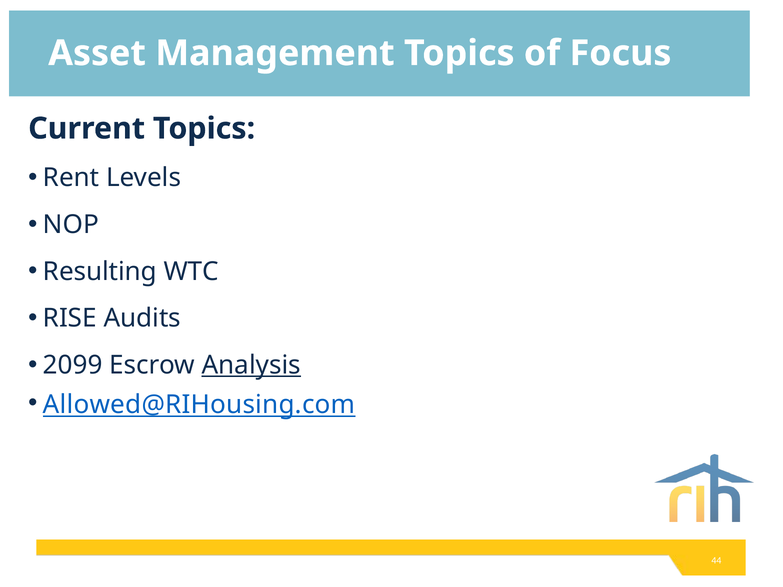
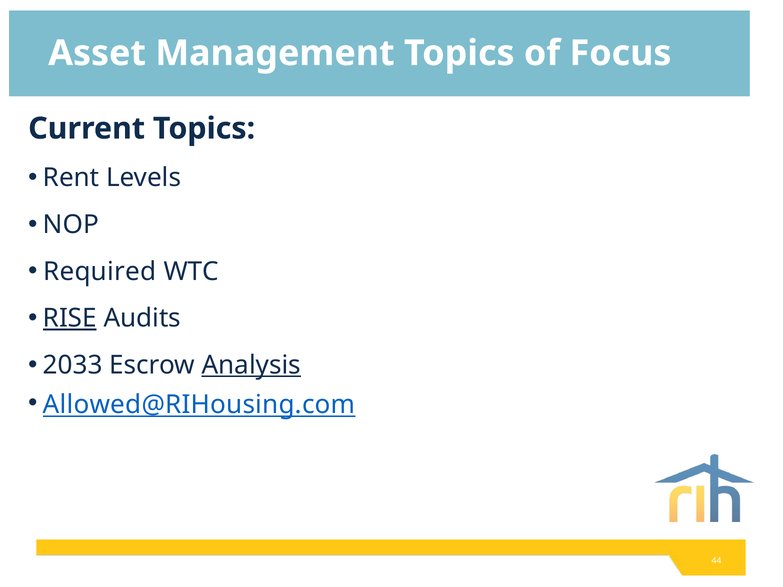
Resulting: Resulting -> Required (100, 272)
RISE underline: none -> present (70, 318)
2099: 2099 -> 2033 (73, 365)
